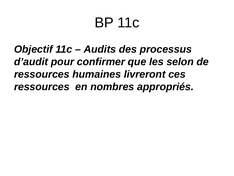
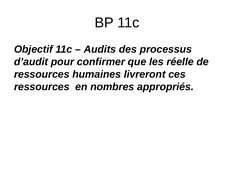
selon: selon -> réelle (180, 62)
